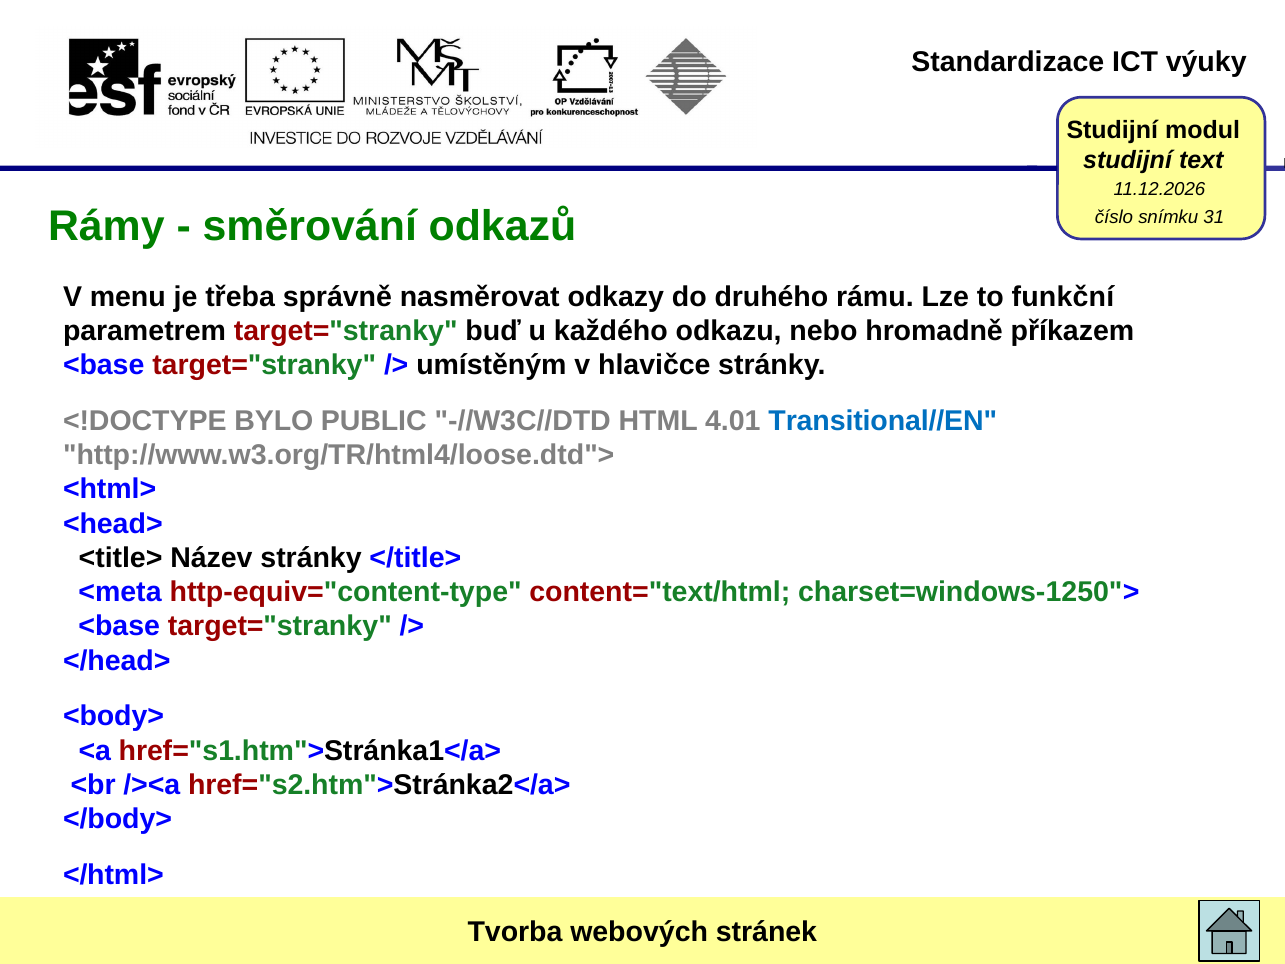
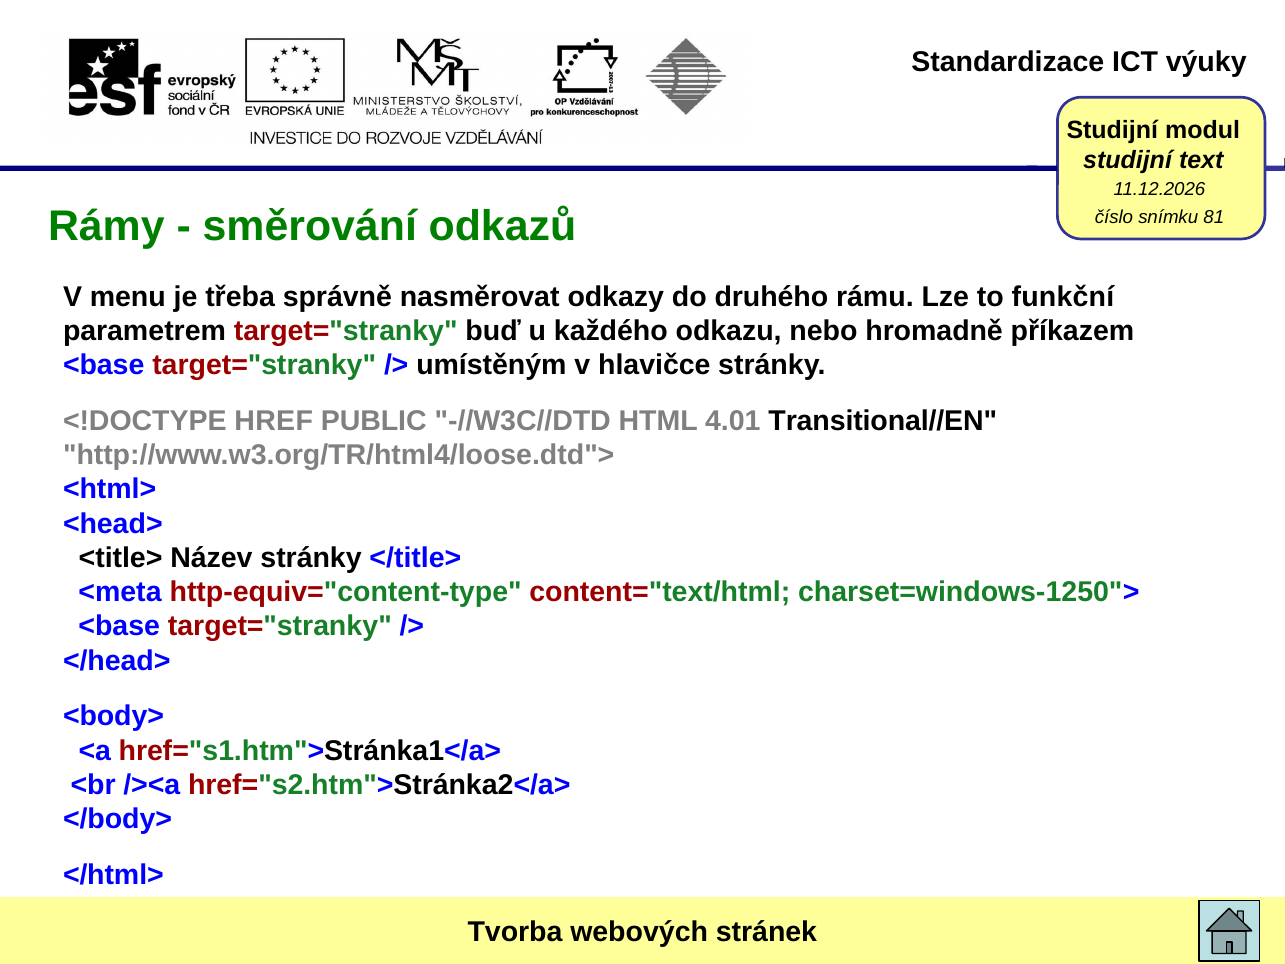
31: 31 -> 81 (1214, 218)
BYLO: BYLO -> HREF (274, 421)
Transitional//EN colour: blue -> black (883, 421)
